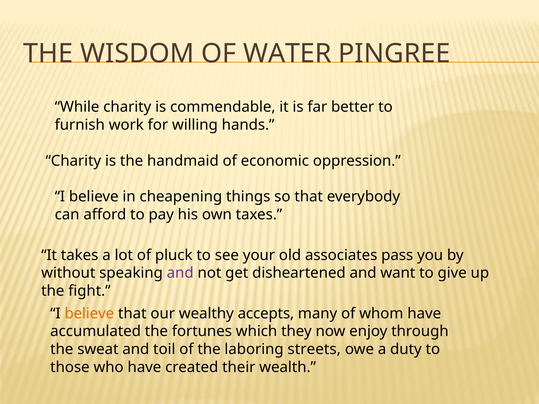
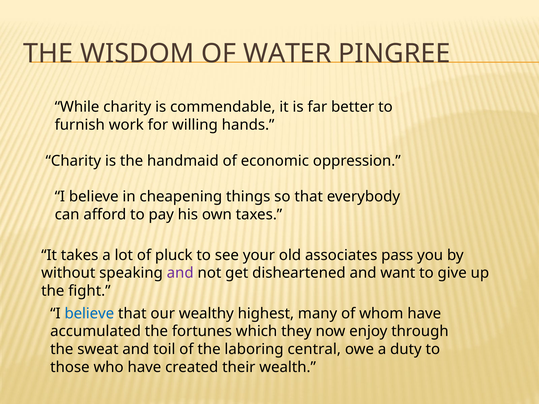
believe colour: orange -> blue (89, 314)
accepts: accepts -> highest (266, 314)
streets: streets -> central (314, 350)
